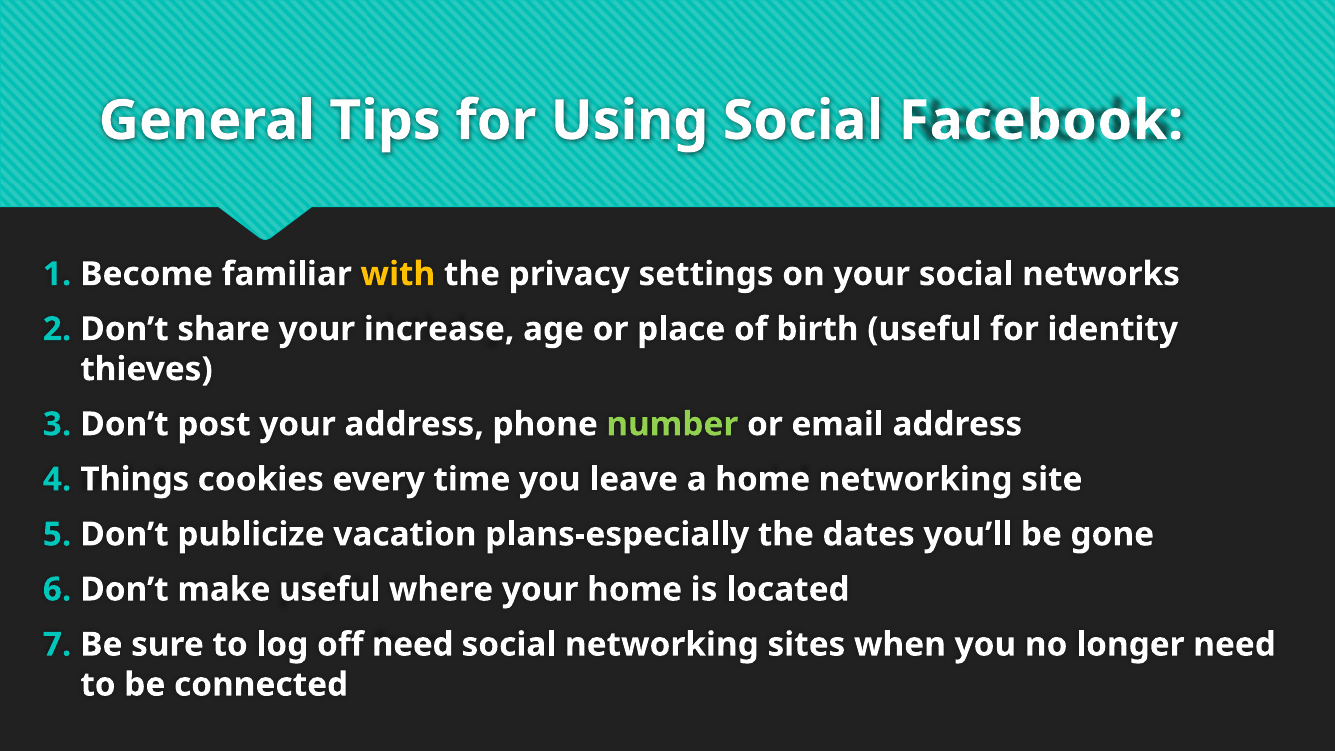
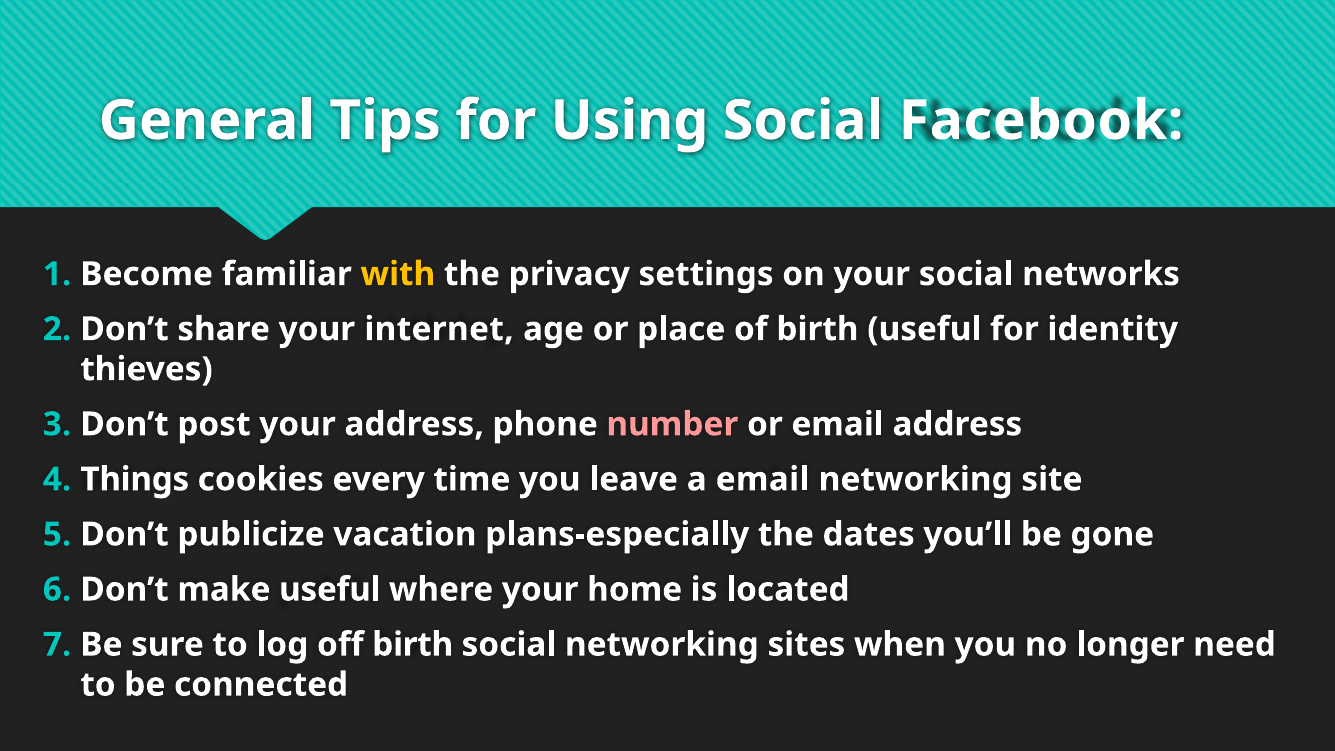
increase: increase -> internet (439, 329)
number colour: light green -> pink (672, 424)
a home: home -> email (763, 479)
off need: need -> birth (413, 645)
